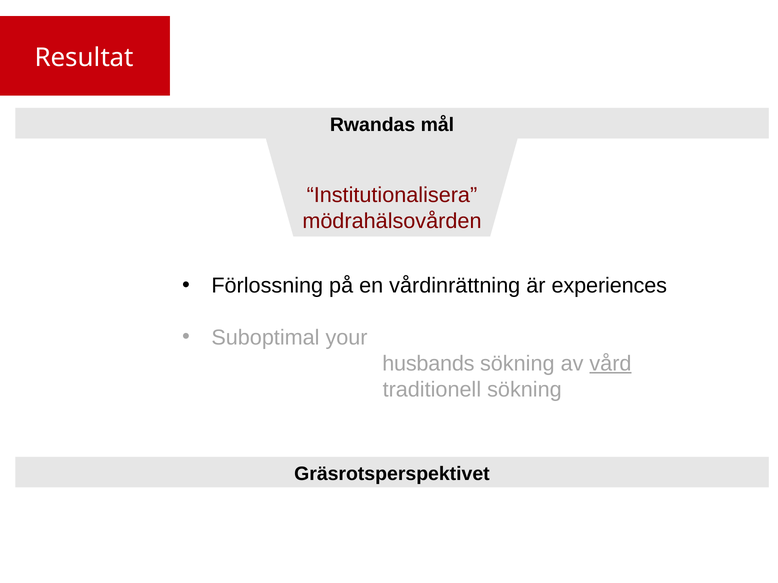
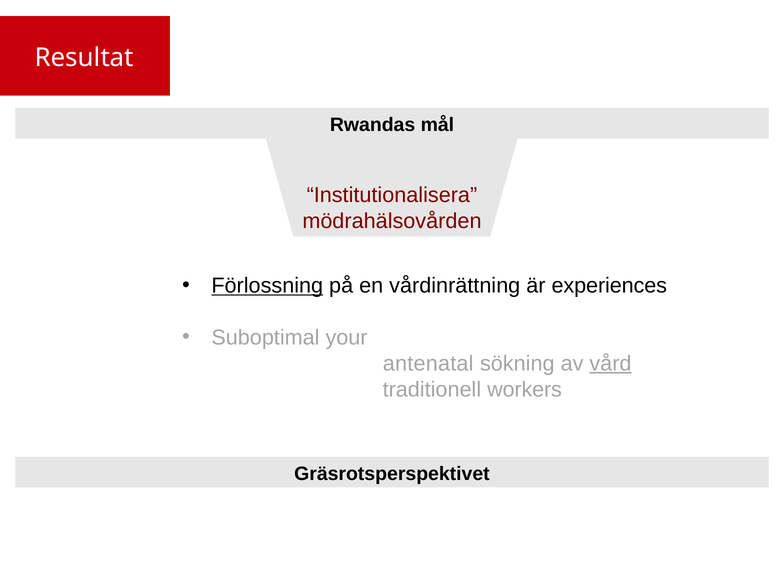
Förlossning underline: none -> present (267, 286)
husbands: husbands -> antenatal (428, 364)
traditionell sökning: sökning -> workers (525, 390)
